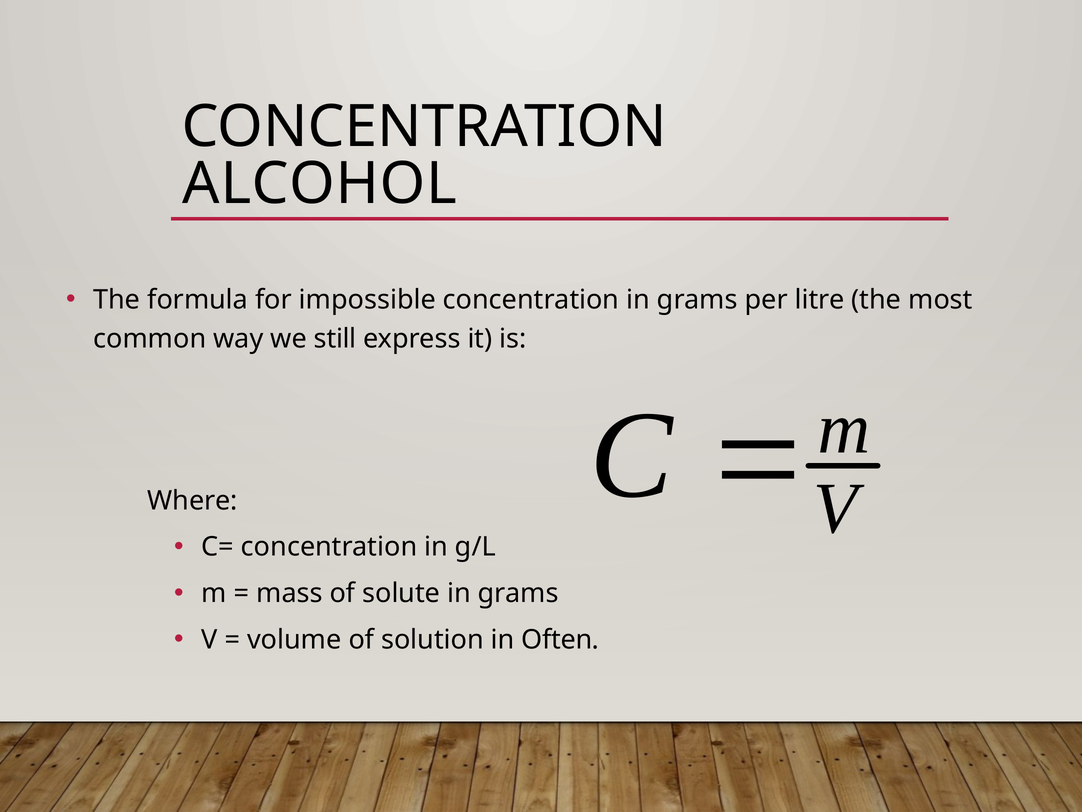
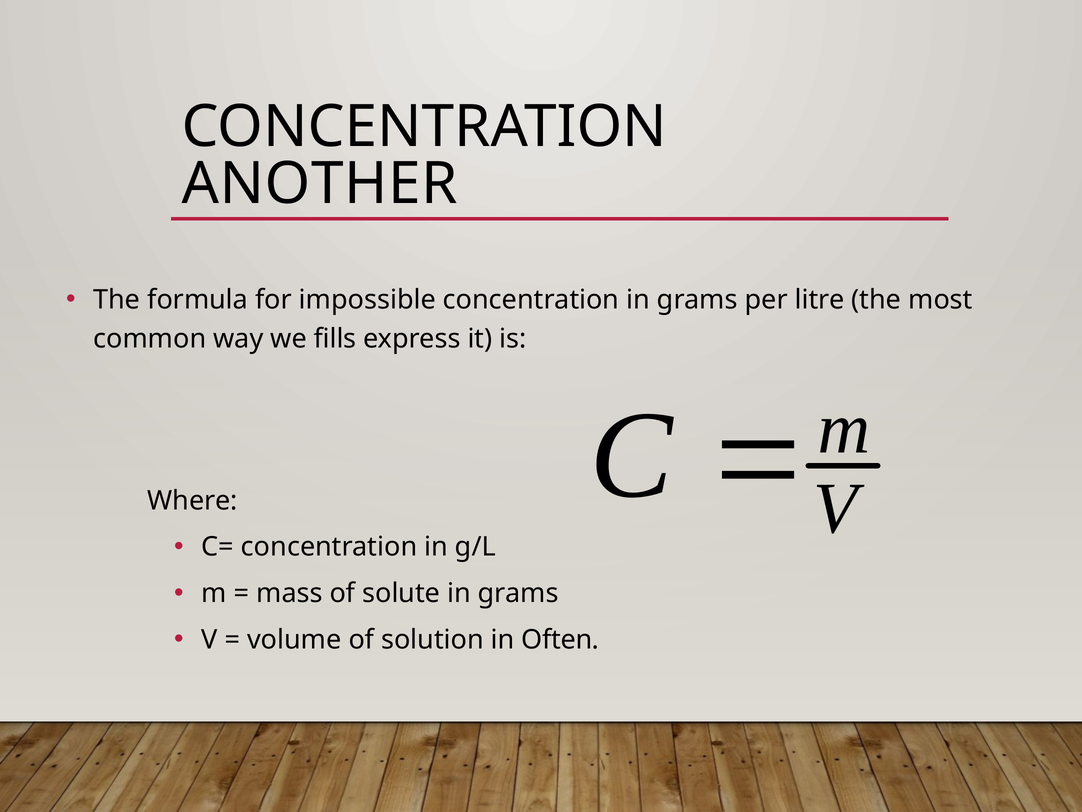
ALCOHOL: ALCOHOL -> ANOTHER (320, 184)
still: still -> fills (335, 338)
